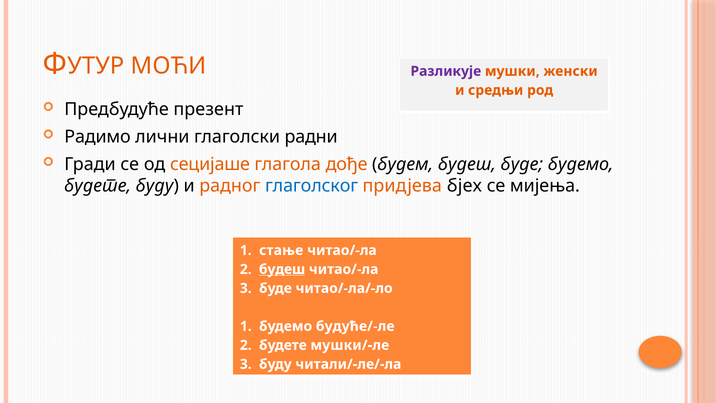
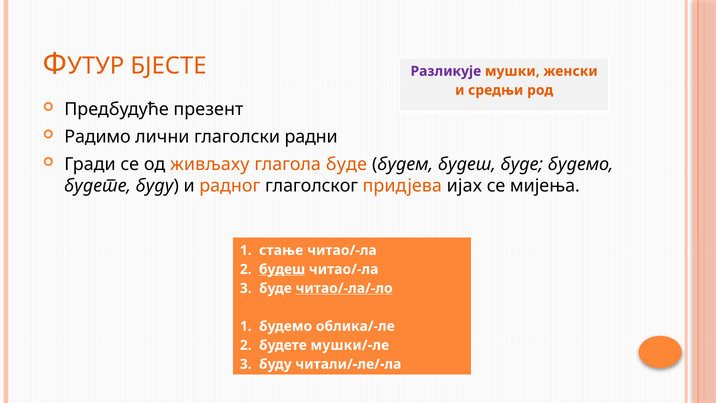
МОЋИ: МОЋИ -> БЈЕСТЕ (169, 66)
сецијаше: сецијаше -> живљаху (210, 164)
глагола дође: дође -> буде (346, 164)
глаголског colour: blue -> black (312, 186)
бјех: бјех -> ијах (464, 186)
читао/-ла/-ло underline: none -> present (344, 288)
будуће/-ле: будуће/-ле -> облика/-ле (355, 326)
